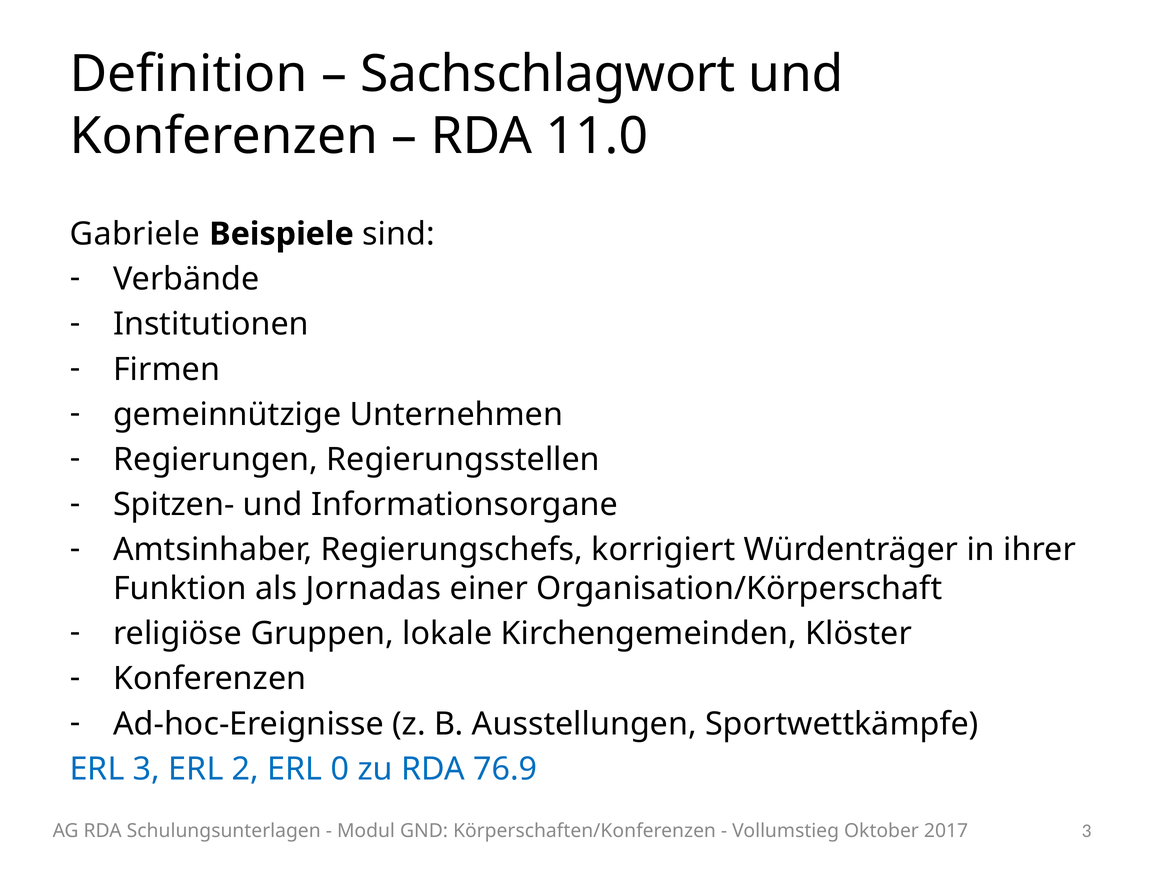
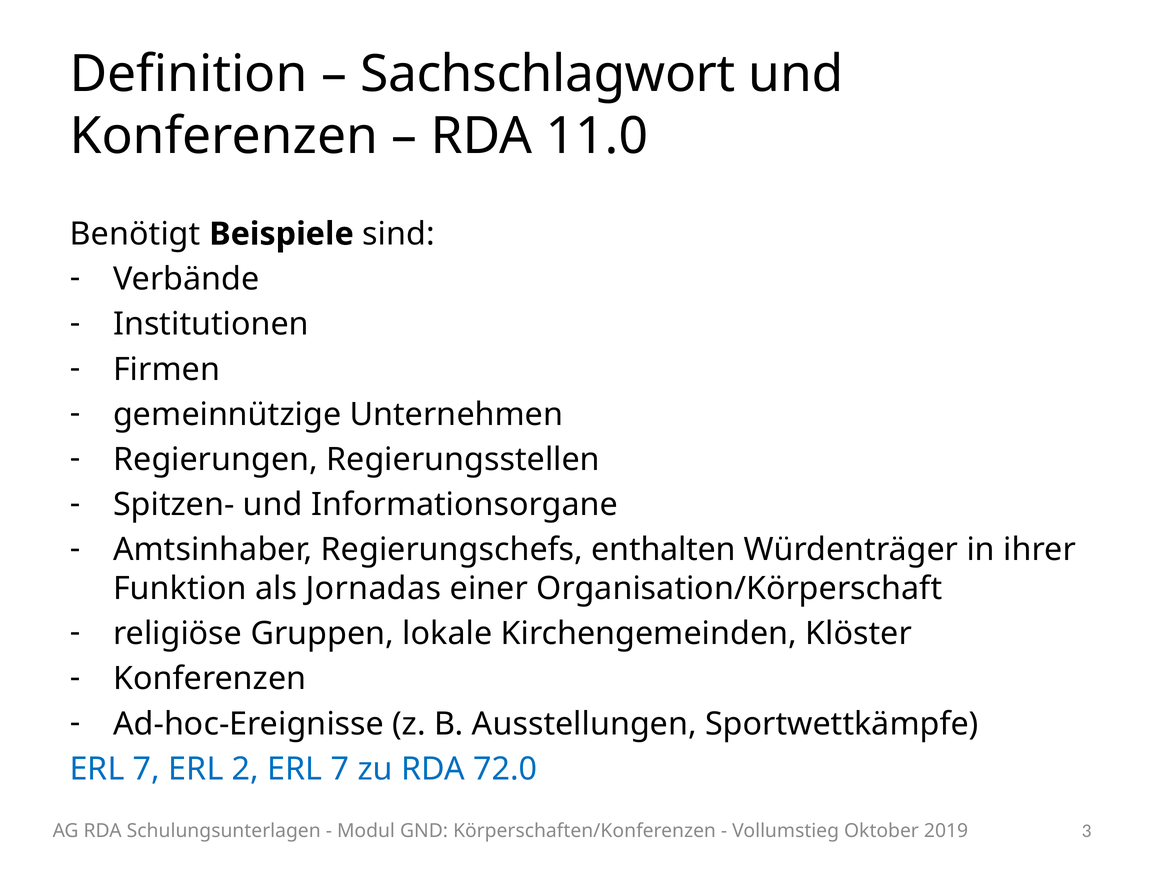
Gabriele: Gabriele -> Benötigt (135, 234)
korrigiert: korrigiert -> enthalten (664, 550)
3: 3 -> 7 (146, 770)
2 ERL 0: 0 -> 7 (340, 770)
76.9: 76.9 -> 72.0 (505, 770)
2017: 2017 -> 2019 (946, 832)
